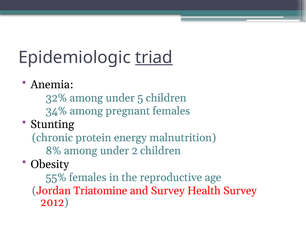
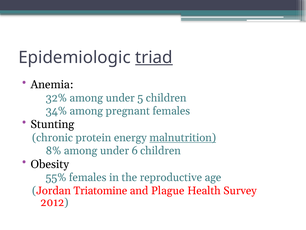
malnutrition underline: none -> present (183, 137)
2: 2 -> 6 (135, 150)
and Survey: Survey -> Plague (168, 190)
